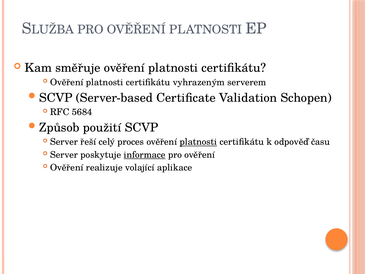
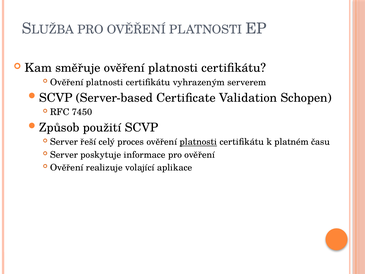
5684: 5684 -> 7450 (82, 112)
odpověď: odpověď -> platném (292, 142)
informace underline: present -> none (145, 155)
